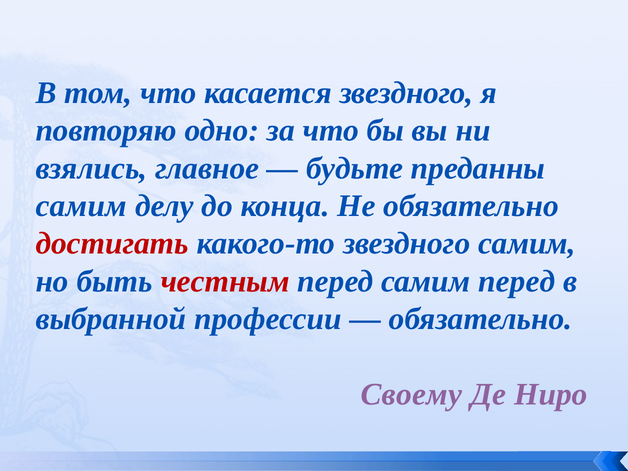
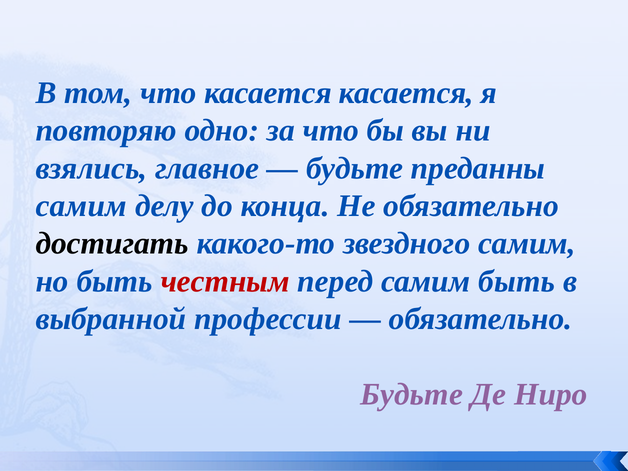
касается звездного: звездного -> касается (406, 93)
достигать colour: red -> black (112, 244)
самим перед: перед -> быть (517, 281)
Своему: Своему -> Будьте (412, 394)
